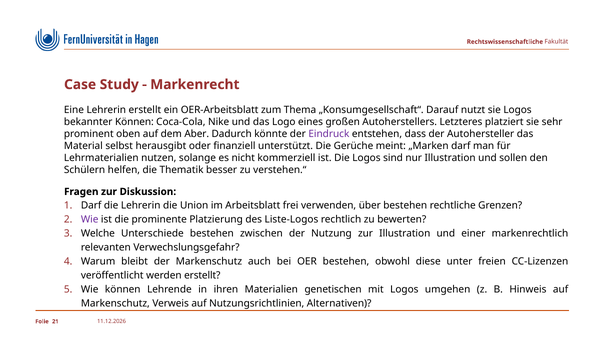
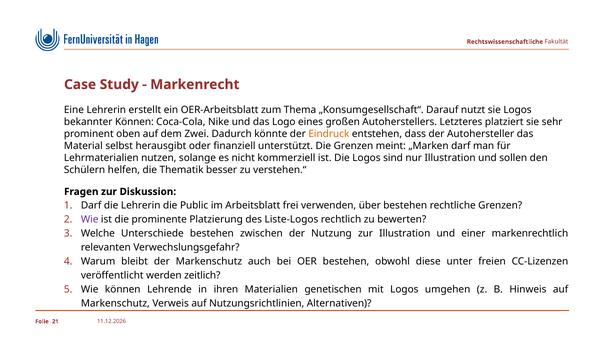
Aber: Aber -> Zwei (197, 134)
Eindruck colour: purple -> orange (329, 134)
Die Gerüche: Gerüche -> Grenzen (353, 146)
Union: Union -> Public (194, 205)
werden erstellt: erstellt -> zeitlich (202, 275)
